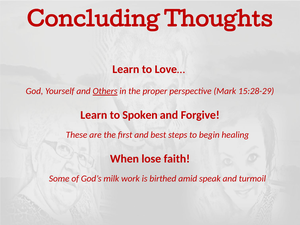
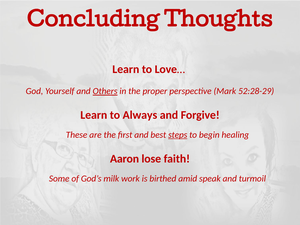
15:28-29: 15:28-29 -> 52:28-29 (256, 91)
Spoken: Spoken -> Always (140, 115)
steps underline: none -> present (178, 135)
When: When -> Aaron (125, 159)
